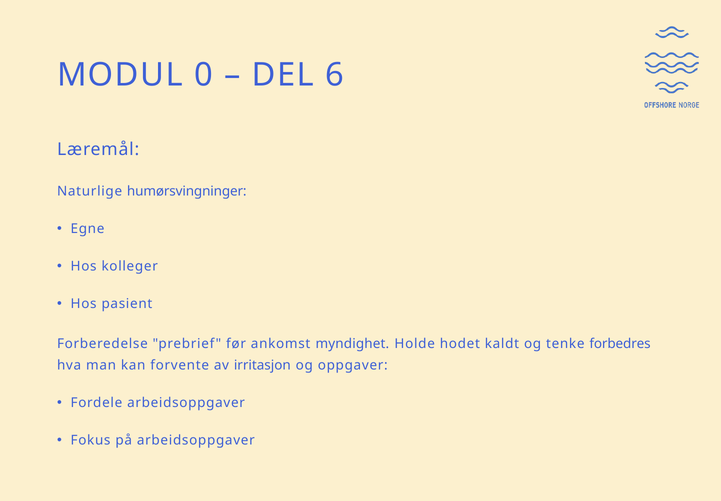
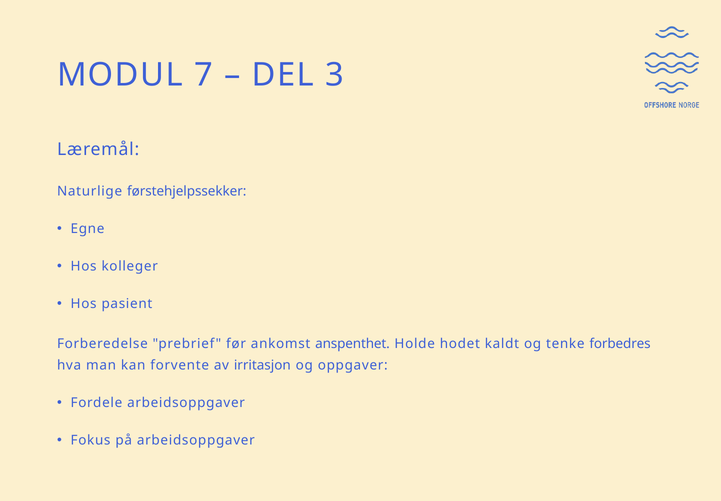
0: 0 -> 7 (203, 75)
6: 6 -> 3 (334, 75)
humørsvingninger: humørsvingninger -> førstehjelpssekker (187, 191)
myndighet: myndighet -> anspenthet (353, 343)
